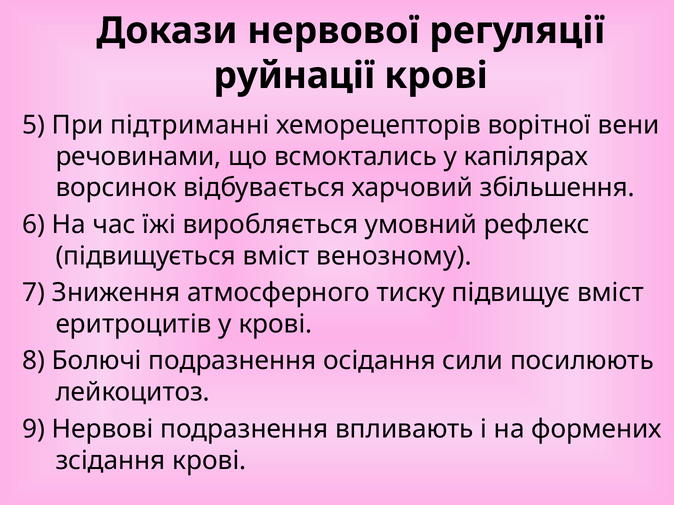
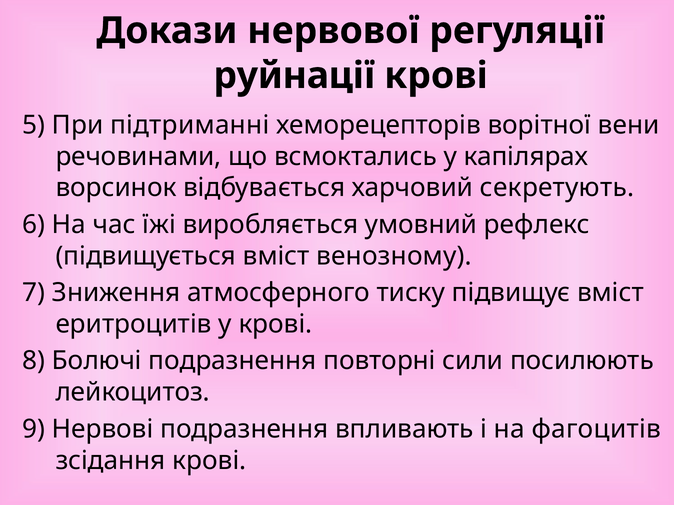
збільшення: збільшення -> секретують (557, 188)
осідання: осідання -> повторні (379, 361)
формених: формених -> фагоцитів (596, 429)
